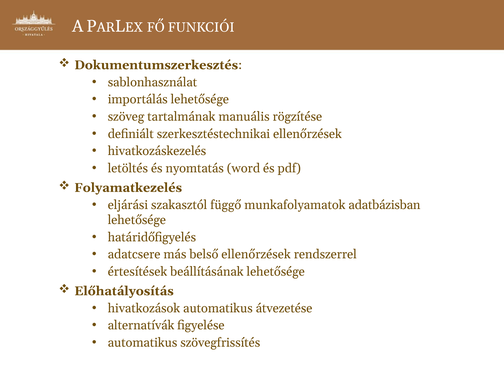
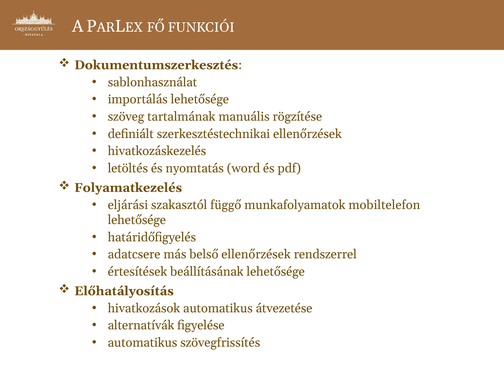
adatbázisban: adatbázisban -> mobiltelefon (384, 205)
